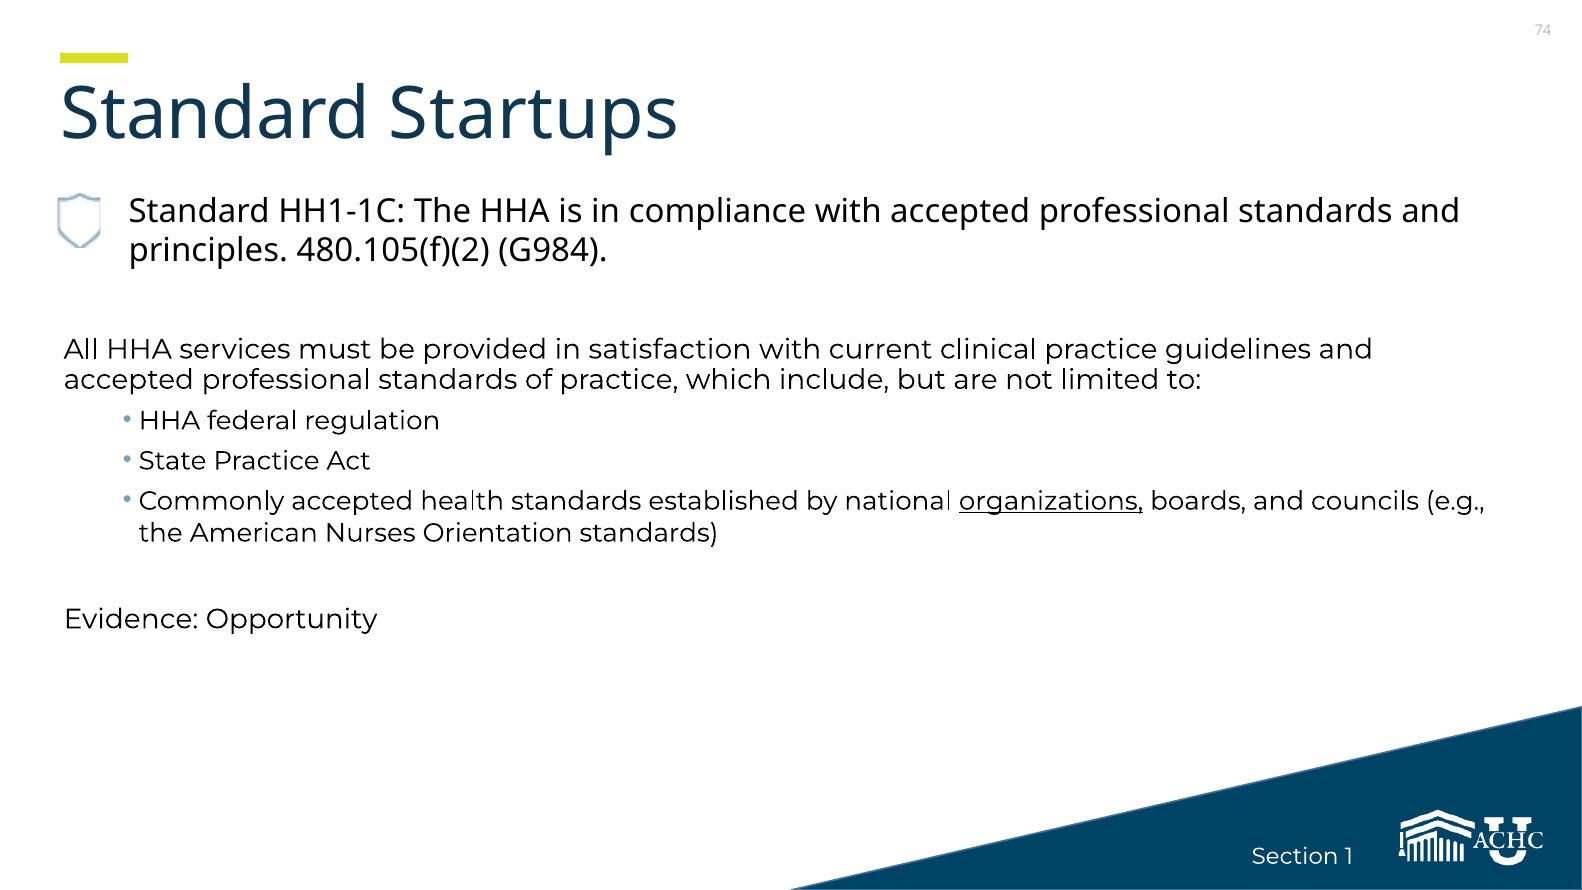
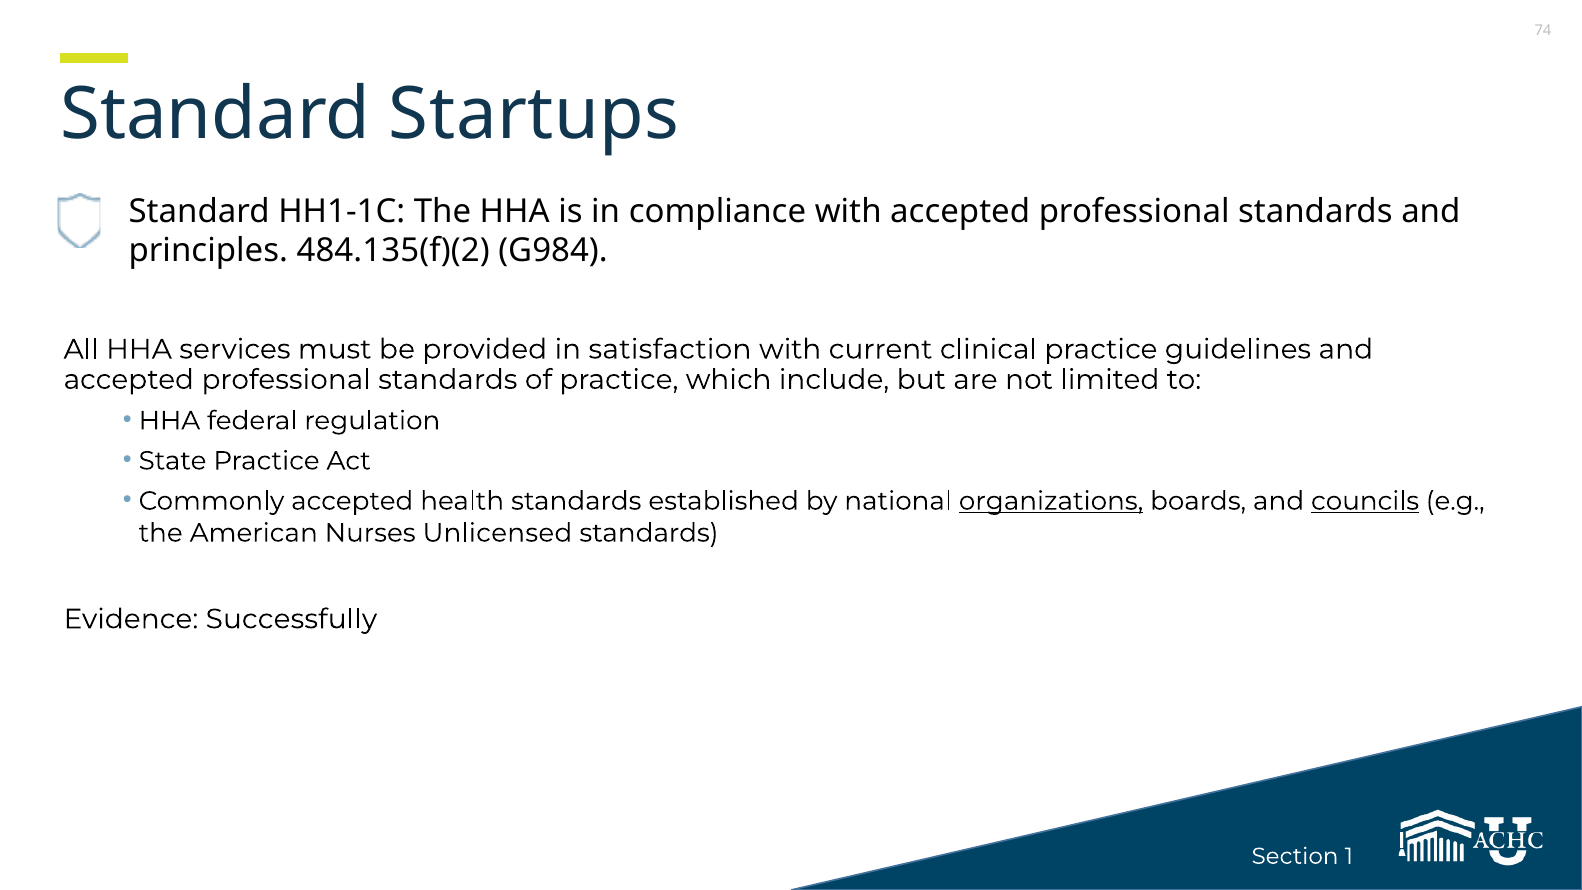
480.105(f)(2: 480.105(f)(2 -> 484.135(f)(2 (393, 251)
councils underline: none -> present (1365, 501)
Orientation: Orientation -> Unlicensed (497, 533)
Opportunity: Opportunity -> Successfully (291, 619)
